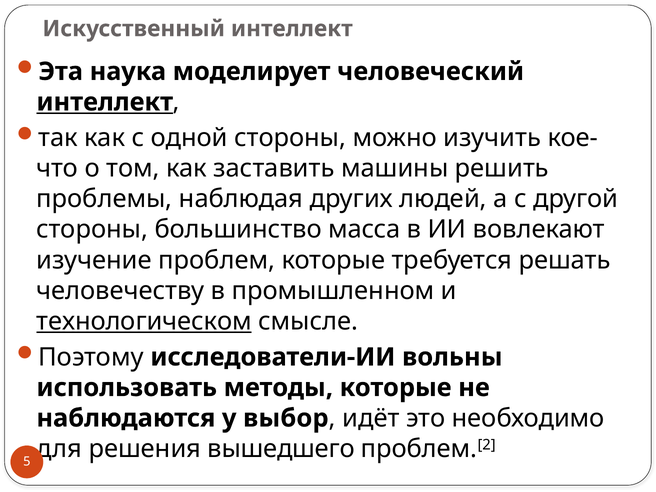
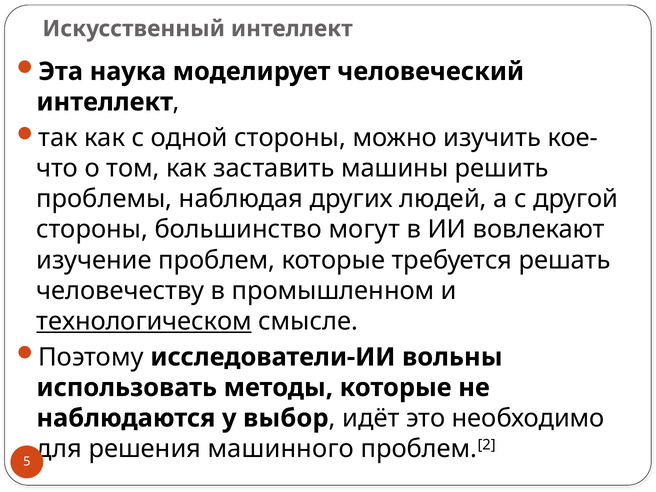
интеллект underline: present -> none (105, 102)
масса: масса -> могут (364, 230)
вышедшего: вышедшего -> машинного (281, 449)
